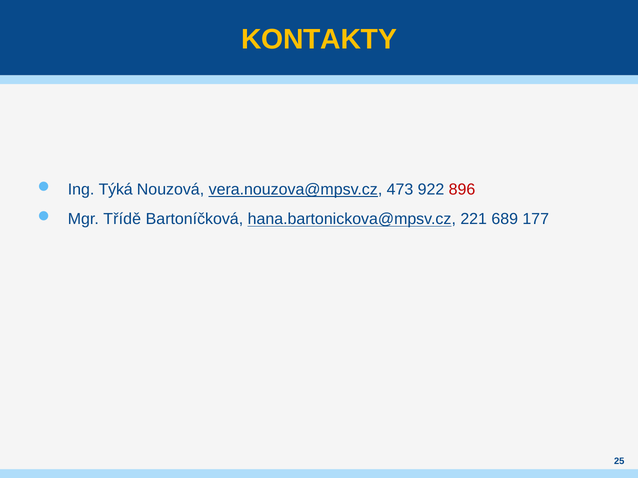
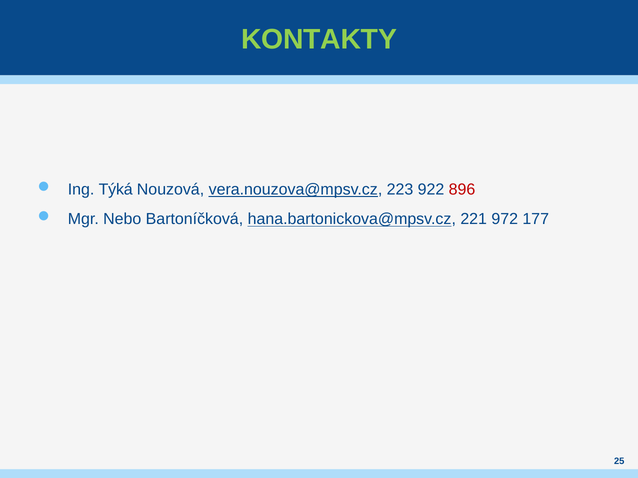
KONTAKTY colour: yellow -> light green (319, 40)
473: 473 -> 223 (400, 190)
Třídě: Třídě -> Nebo (122, 219)
689: 689 -> 972 (505, 219)
